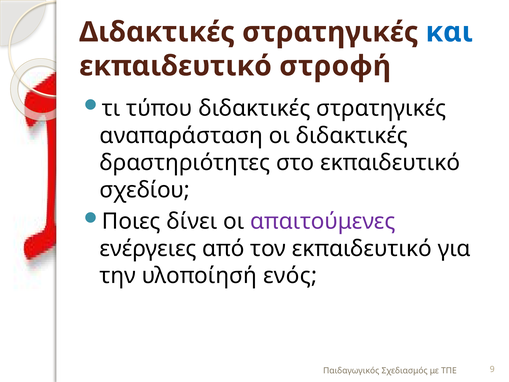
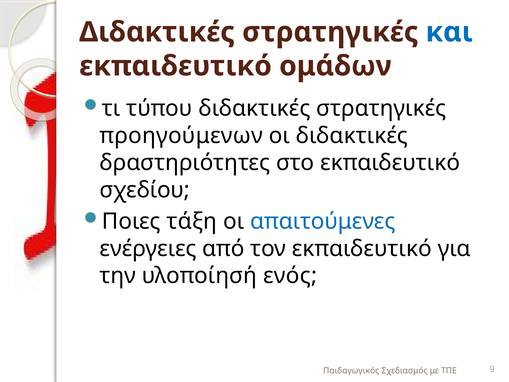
στροφή: στροφή -> ομάδων (335, 66)
αναπαράσταση: αναπαράσταση -> προηγούμενων (181, 136)
δίνει: δίνει -> τάξη (192, 221)
απαιτούμενες colour: purple -> blue (323, 221)
